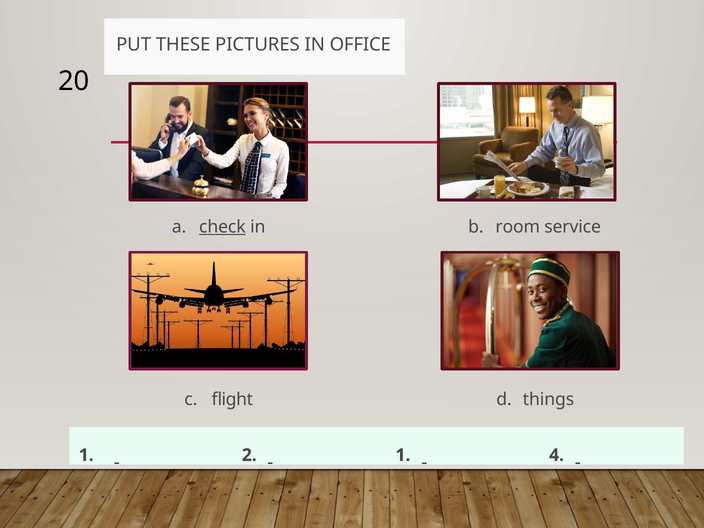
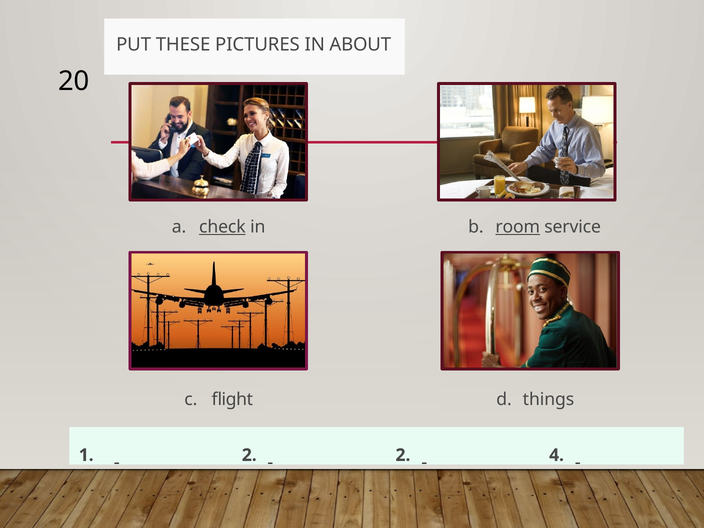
OFFICE: OFFICE -> ABOUT (360, 45)
room underline: none -> present (518, 227)
2 1: 1 -> 2 (403, 455)
